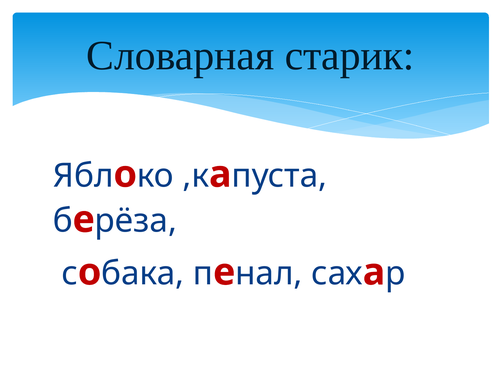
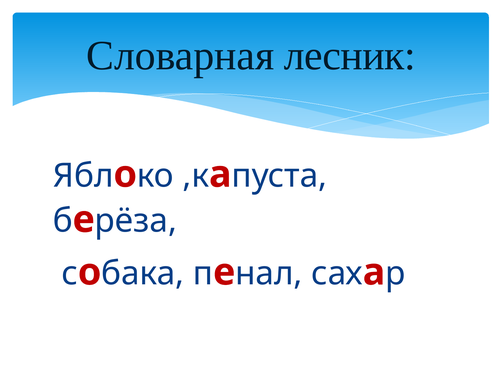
старик: старик -> лесник (350, 56)
